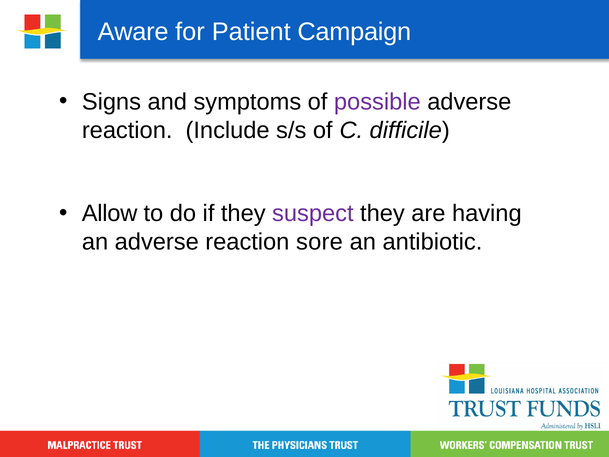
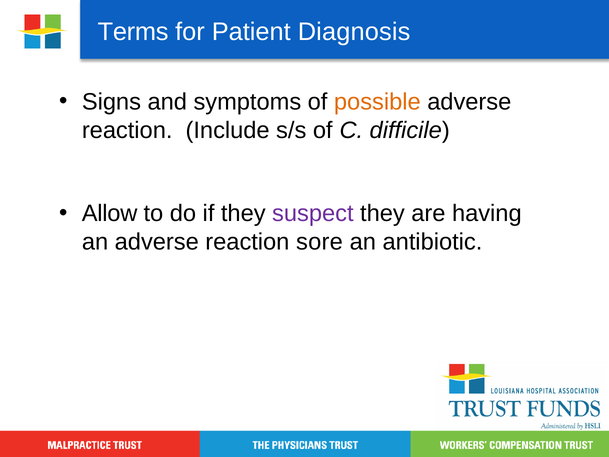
Aware: Aware -> Terms (133, 32)
Campaign: Campaign -> Diagnosis (354, 32)
possible colour: purple -> orange (377, 102)
